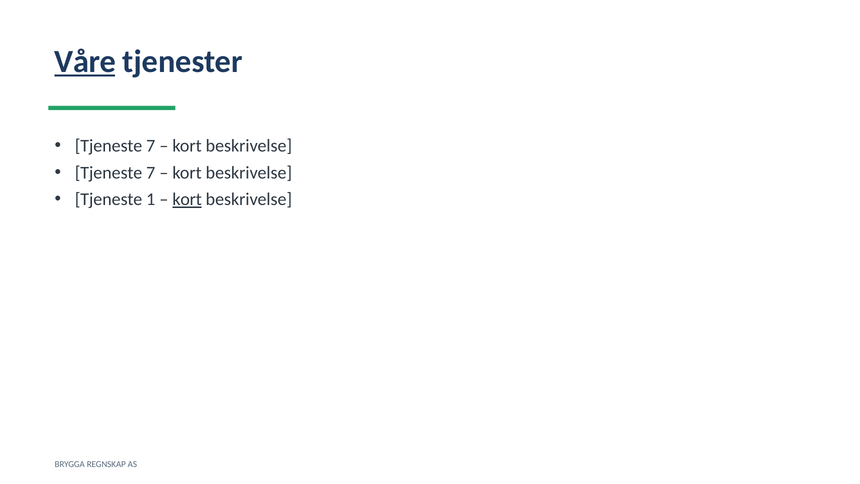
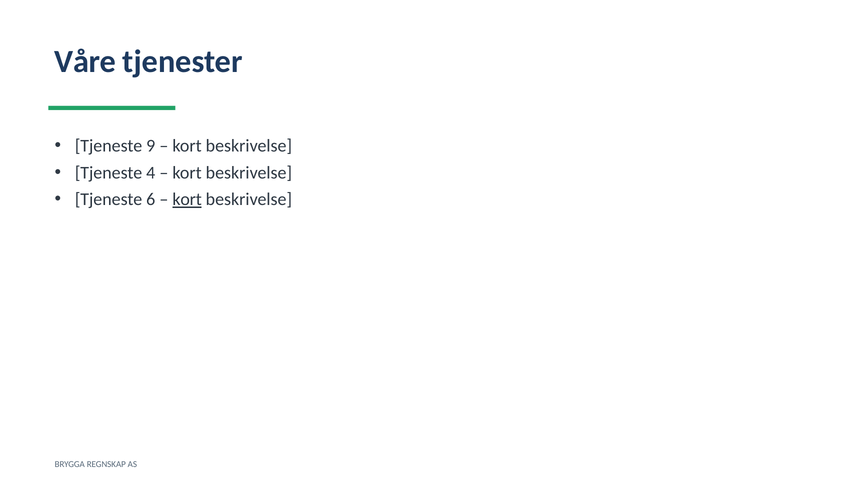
Våre underline: present -> none (85, 61)
7: 7 -> 9 (151, 146)
7: 7 -> 4 (151, 173)
1: 1 -> 6 (151, 199)
